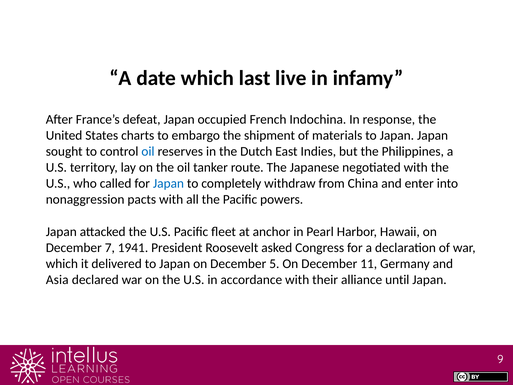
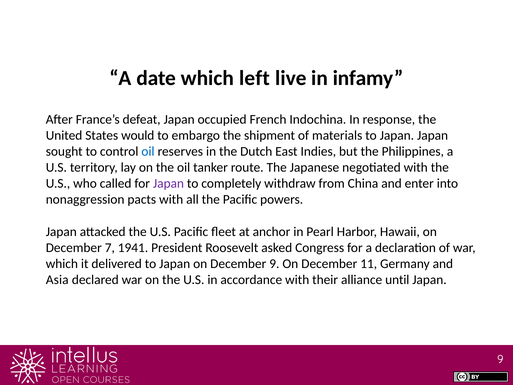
last: last -> left (254, 78)
charts: charts -> would (138, 135)
Japan colour: blue -> purple (168, 183)
December 5: 5 -> 9 (274, 263)
